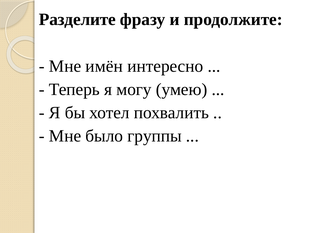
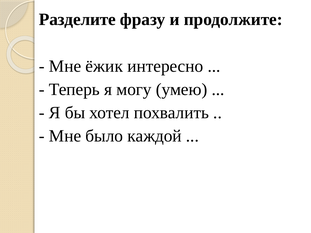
имён: имён -> ёжик (104, 66)
группы: группы -> каждой (155, 136)
